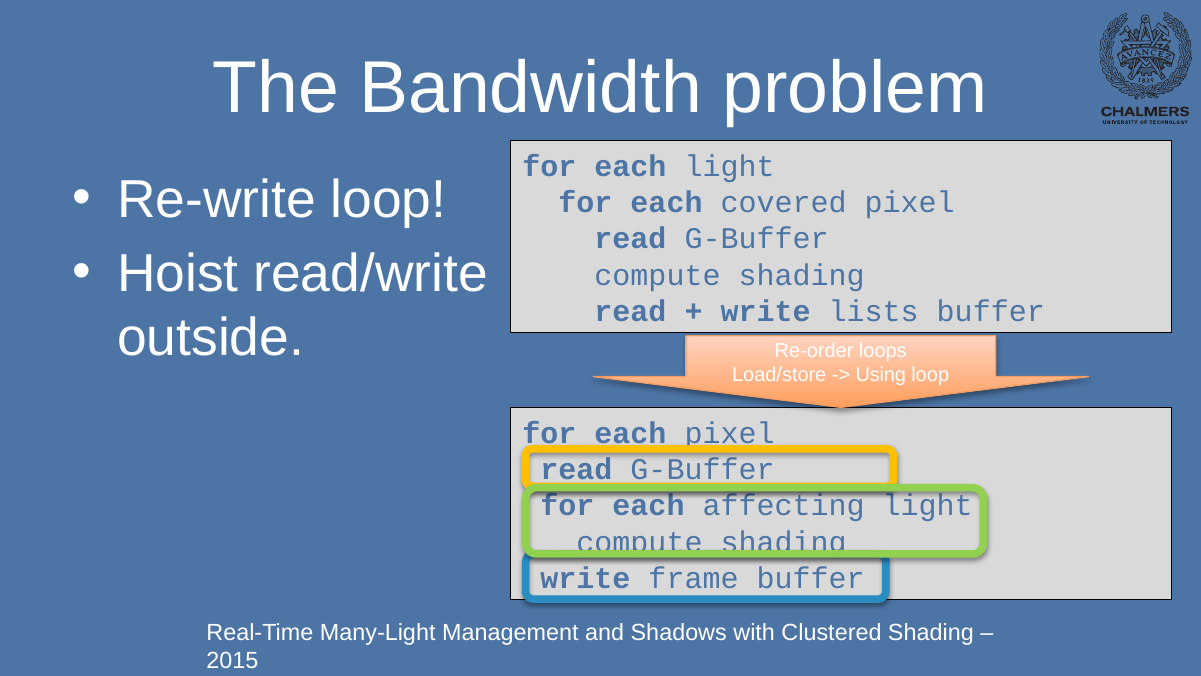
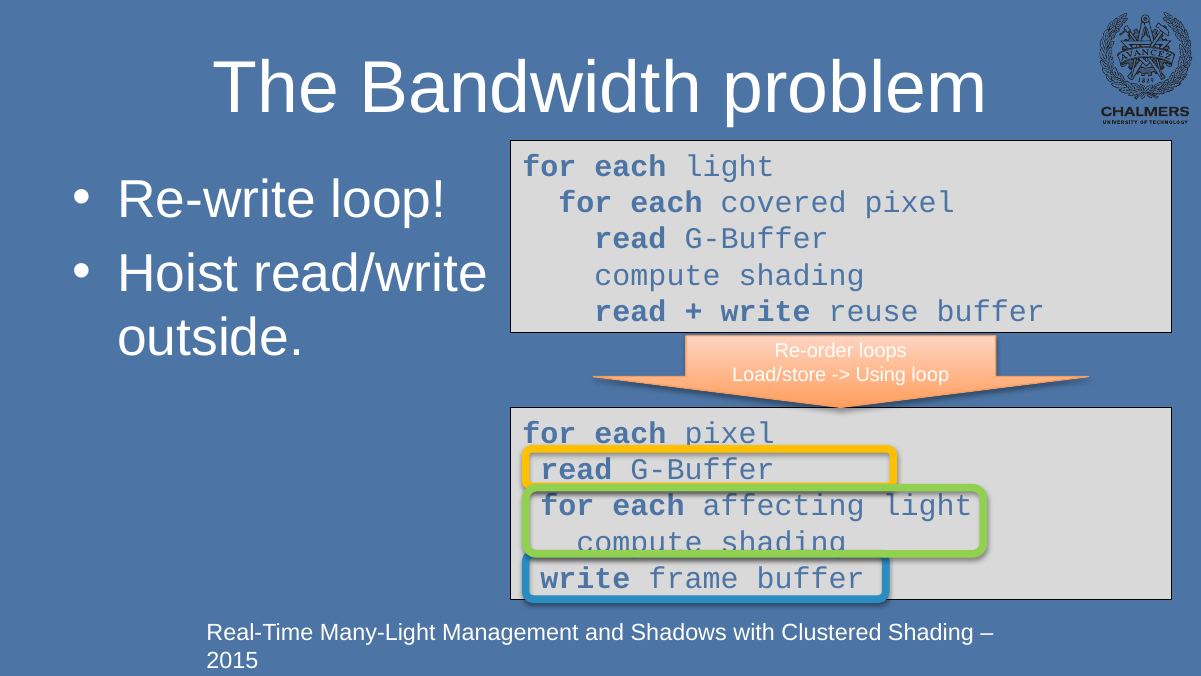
lists: lists -> reuse (874, 311)
